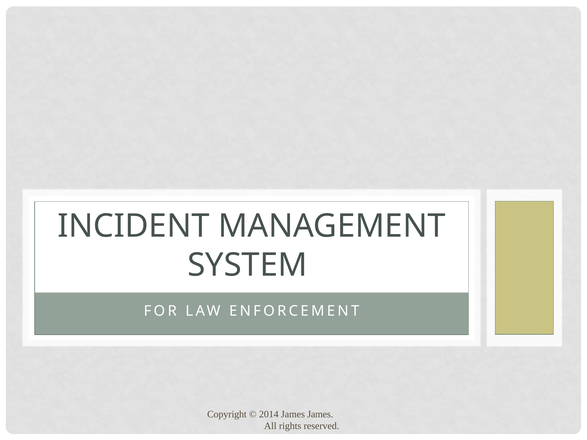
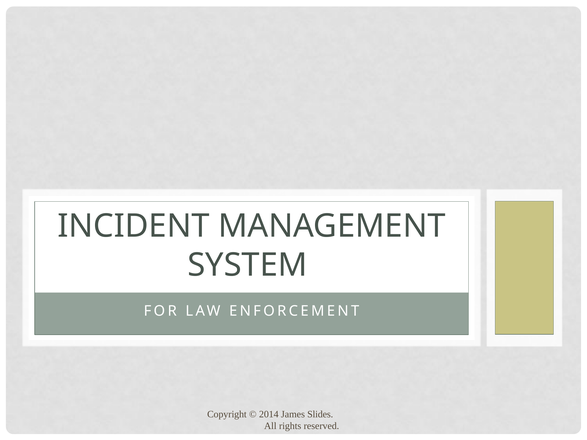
James James: James -> Slides (320, 415)
